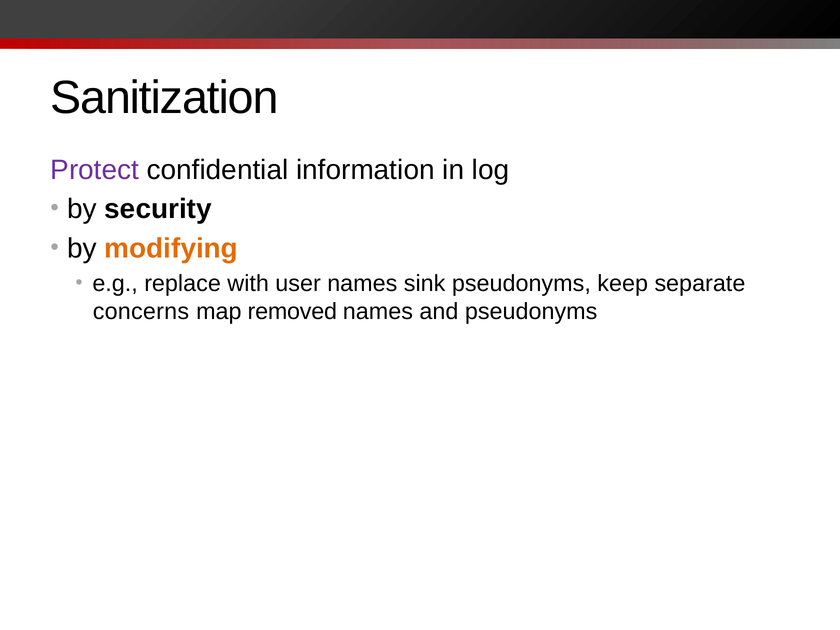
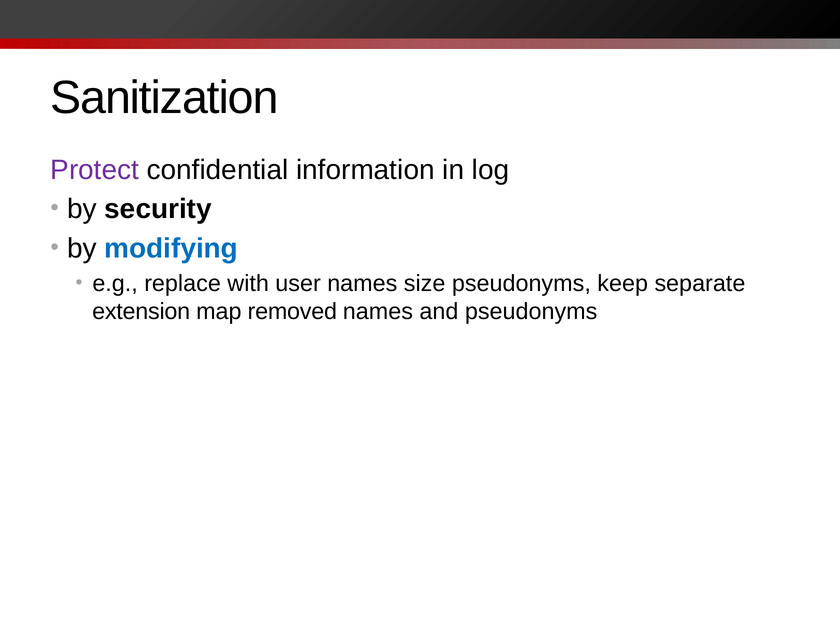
modifying colour: orange -> blue (171, 248)
sink: sink -> size (425, 284)
concerns: concerns -> extension (141, 312)
